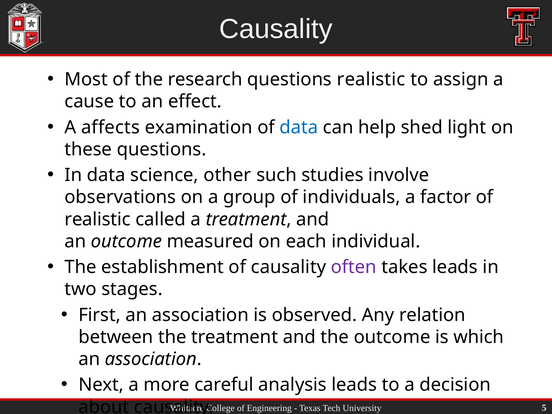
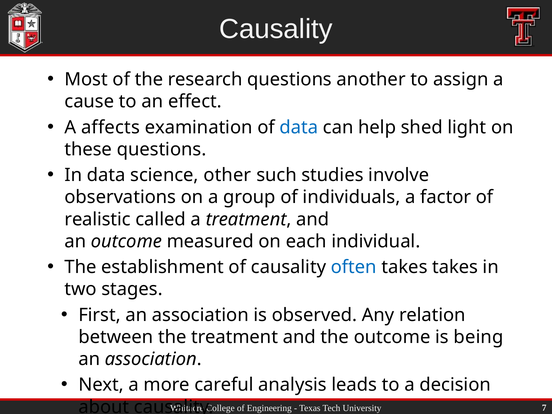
questions realistic: realistic -> another (371, 79)
often colour: purple -> blue (354, 267)
takes leads: leads -> takes (455, 267)
which: which -> being (479, 337)
5: 5 -> 7 (544, 408)
